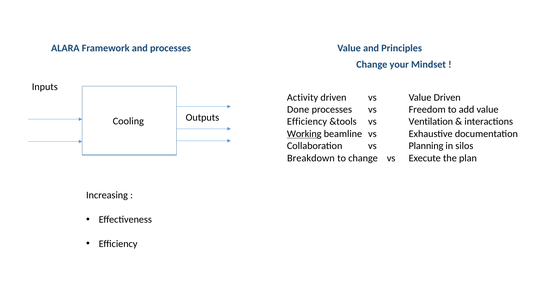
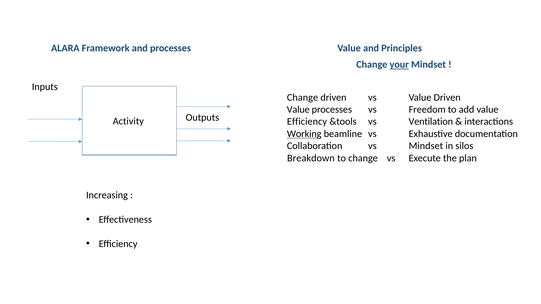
your underline: none -> present (399, 65)
Activity: Activity -> Change (303, 97)
Done: Done -> Value (298, 110)
Cooling: Cooling -> Activity (128, 121)
vs Planning: Planning -> Mindset (426, 146)
